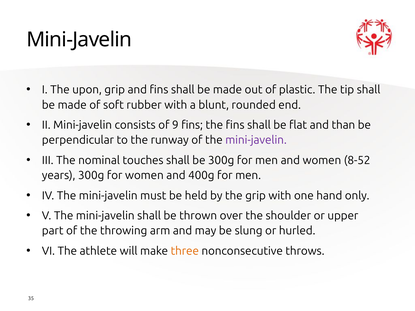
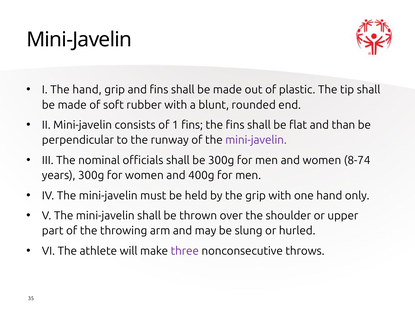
The upon: upon -> hand (87, 90)
9: 9 -> 1 (175, 125)
touches: touches -> officials (143, 160)
8-52: 8-52 -> 8-74 (357, 160)
three colour: orange -> purple (185, 251)
